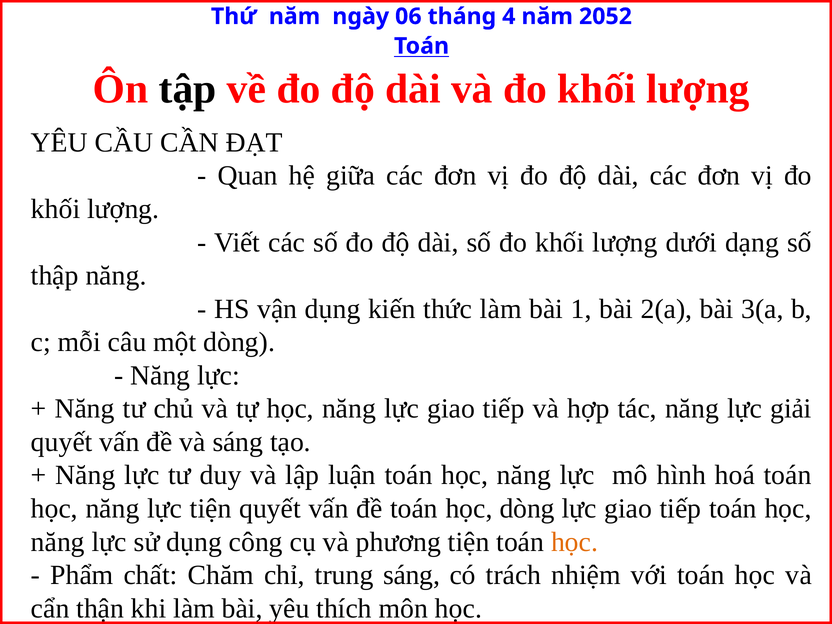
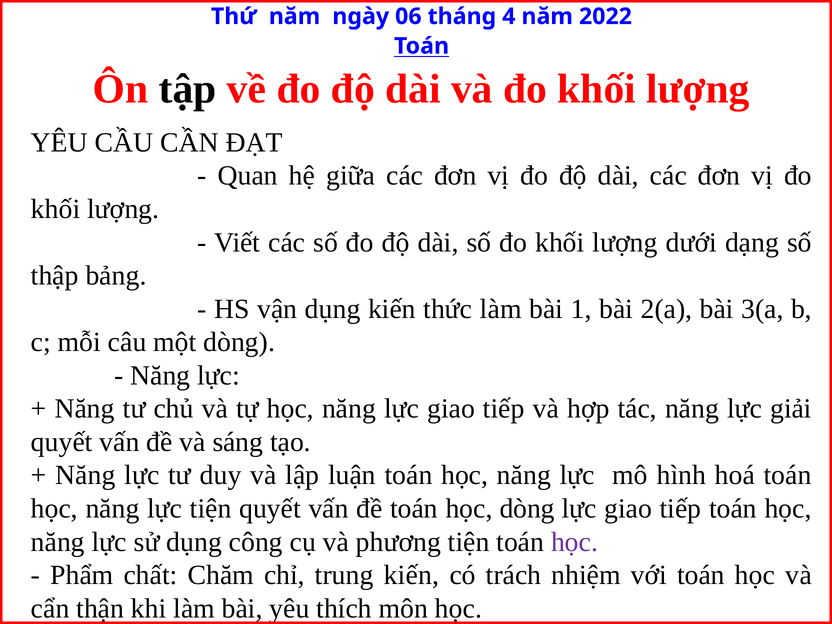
2052: 2052 -> 2022 (605, 16)
thập năng: năng -> bảng (116, 276)
học colour: orange -> purple (575, 542)
trung sáng: sáng -> kiến (411, 575)
